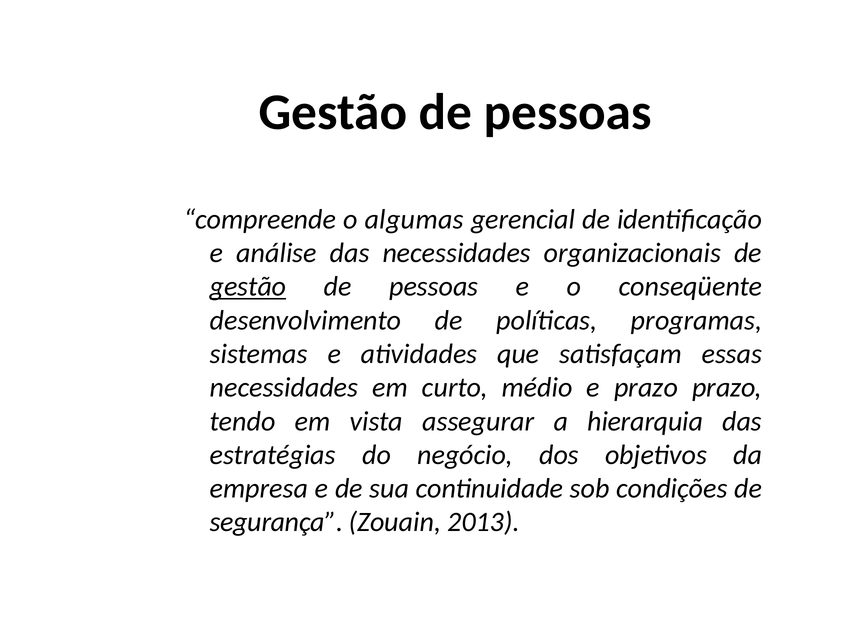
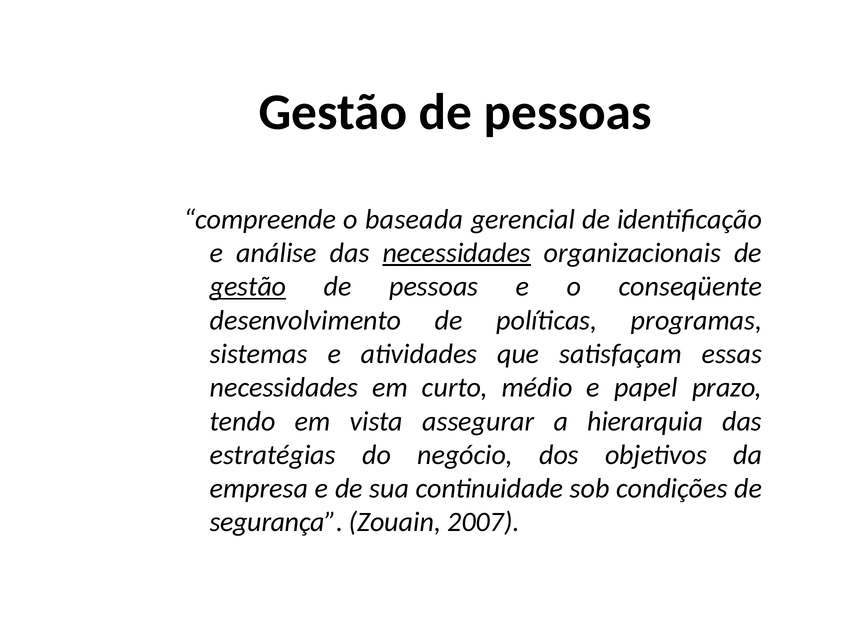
algumas: algumas -> baseada (414, 219)
necessidades underline: none -> present (457, 253)
e prazo: prazo -> papel (646, 387)
2013: 2013 -> 2007 (484, 522)
